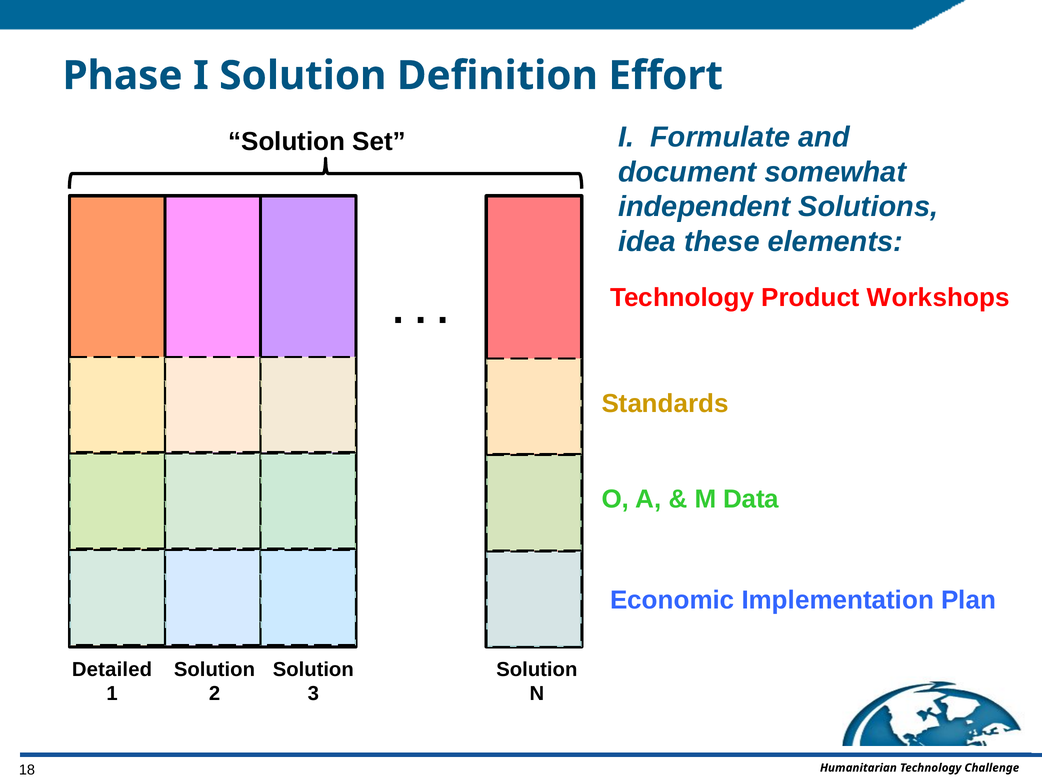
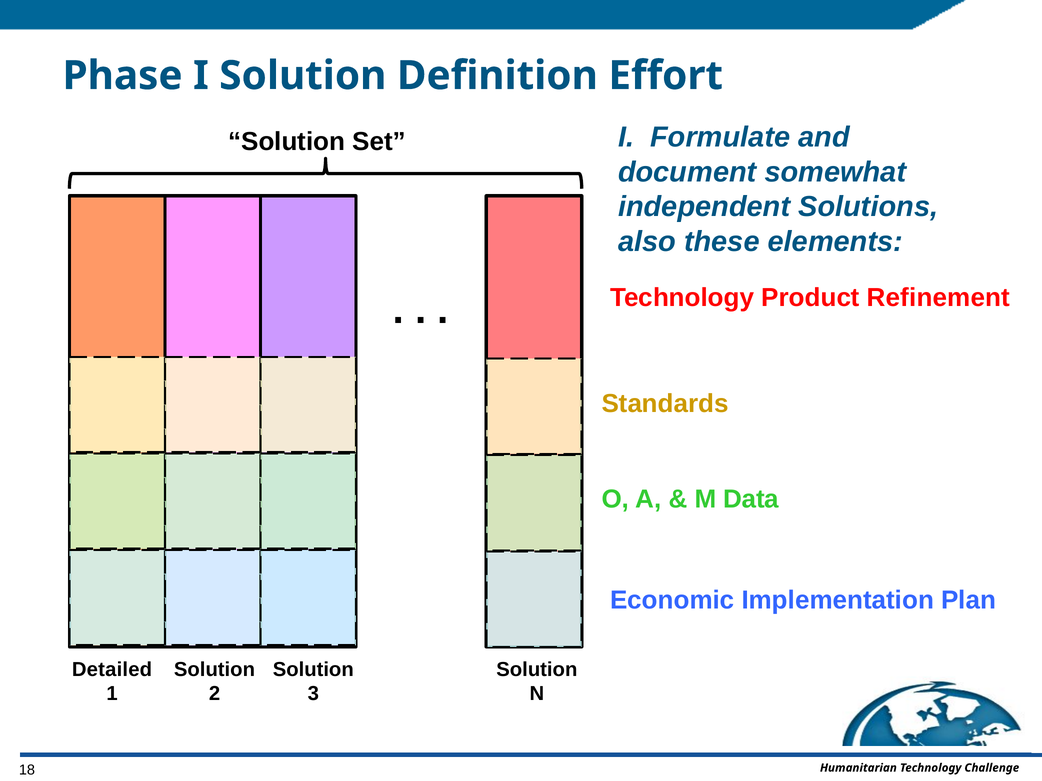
idea: idea -> also (647, 242)
Workshops: Workshops -> Refinement (938, 298)
